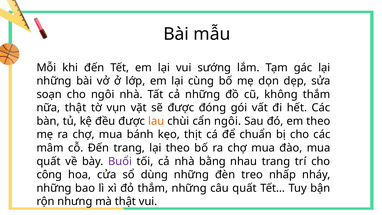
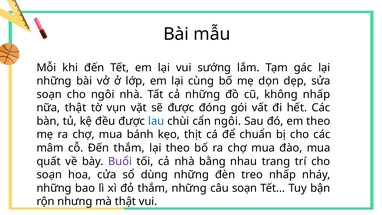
không thắm: thắm -> nhấp (317, 94)
lau colour: orange -> blue (156, 121)
Đến trang: trang -> thắm (129, 148)
công: công -> soạn (49, 175)
câu quất: quất -> soạn (245, 188)
